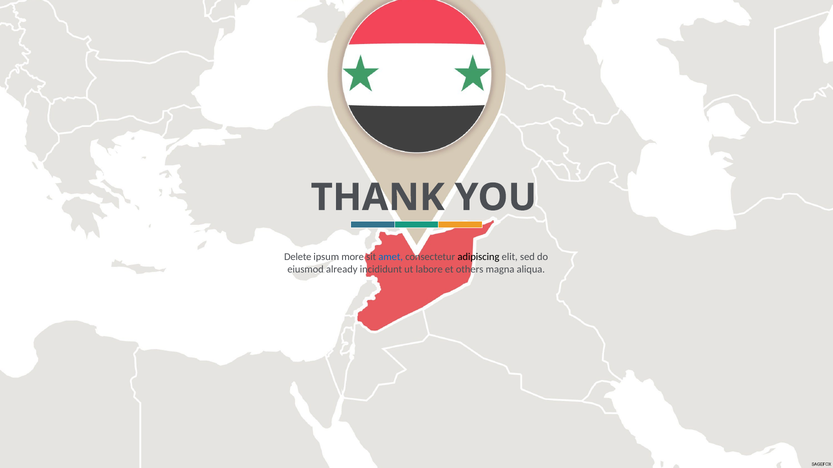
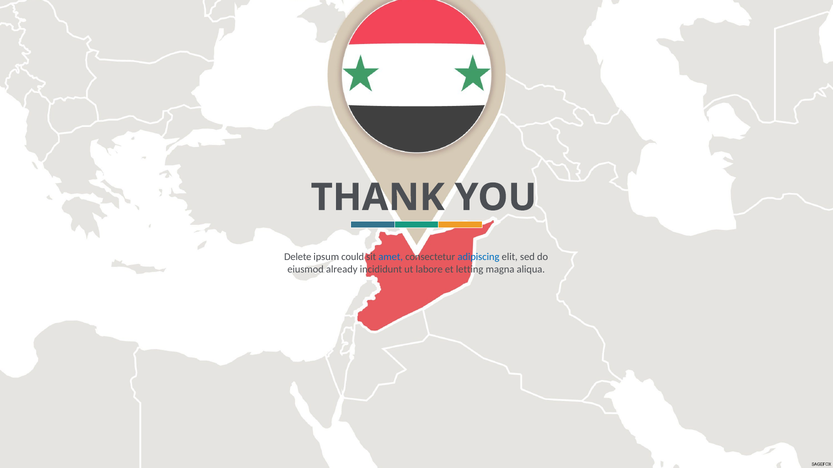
more: more -> could (353, 257)
adipiscing colour: black -> blue (478, 257)
others: others -> letting (470, 270)
